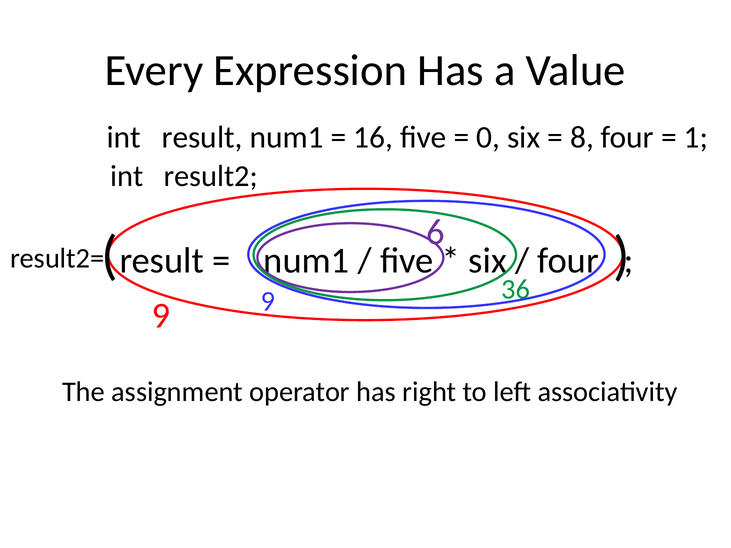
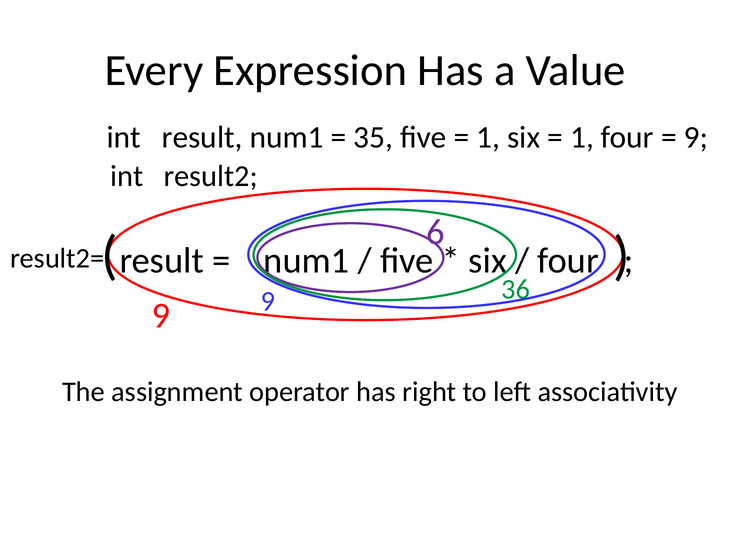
16: 16 -> 35 (373, 137)
0: 0 -> 1 (488, 137)
8: 8 -> 1 (582, 137)
1: 1 -> 9 (696, 137)
